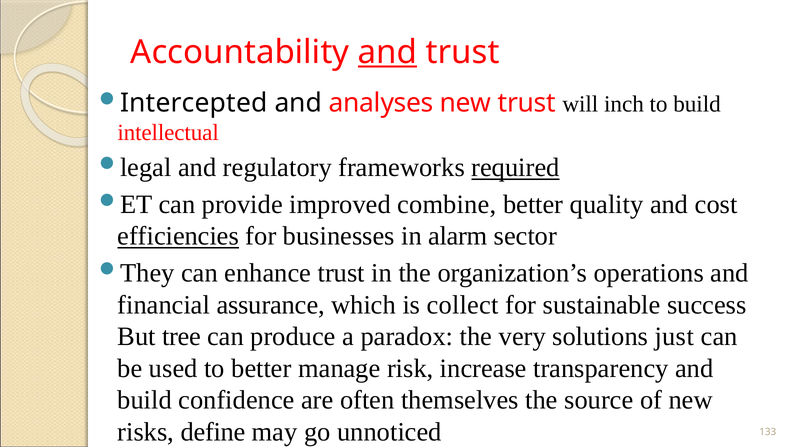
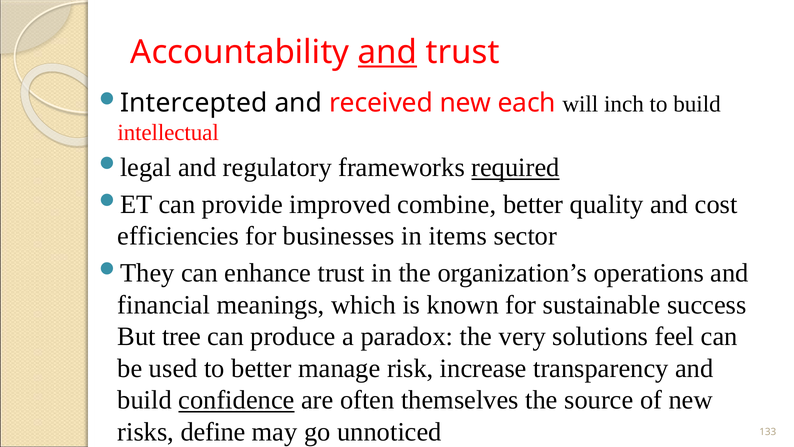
analyses: analyses -> received (381, 103)
new trust: trust -> each (527, 103)
efficiencies underline: present -> none (178, 236)
alarm: alarm -> items (458, 236)
assurance: assurance -> meanings (271, 305)
collect: collect -> known (463, 305)
just: just -> feel (674, 336)
confidence underline: none -> present (236, 400)
